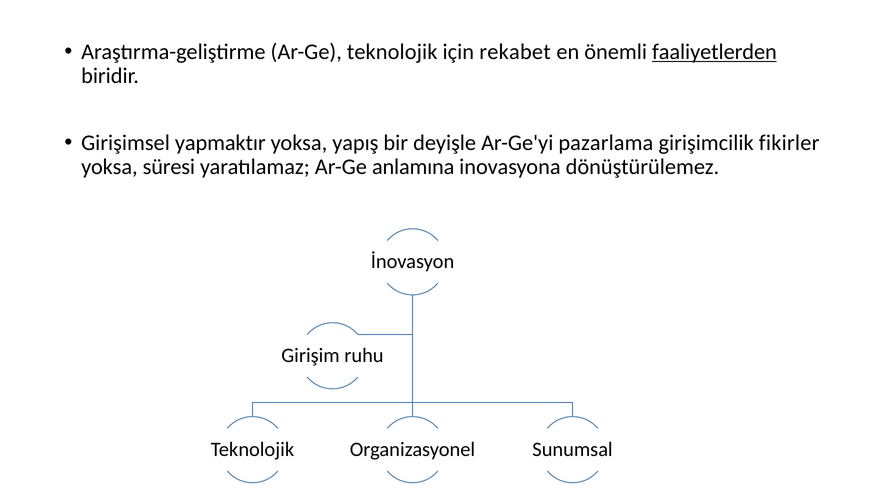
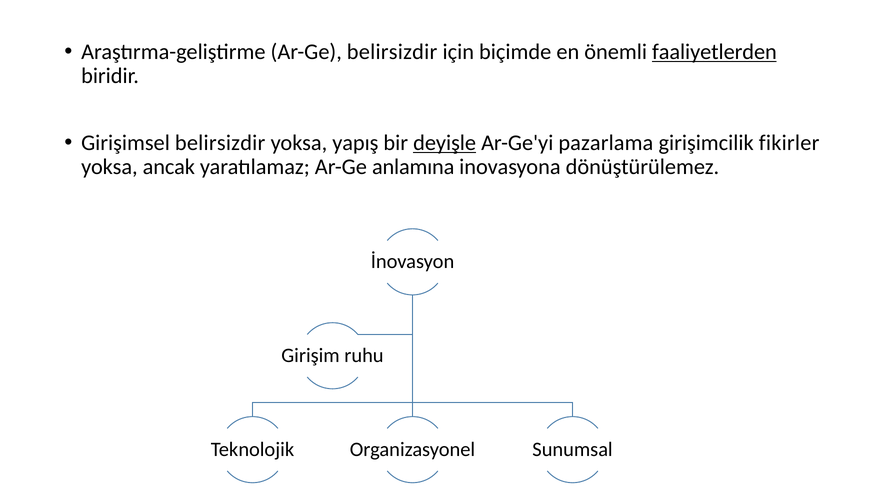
Ar-Ge teknolojik: teknolojik -> belirsizdir (392, 52)
rekabet: rekabet -> biçimde (515, 52)
Girişimsel yapmaktır: yapmaktır -> belirsizdir (220, 143)
deyişle underline: none -> present (445, 143)
süresi: süresi -> ancak (169, 167)
